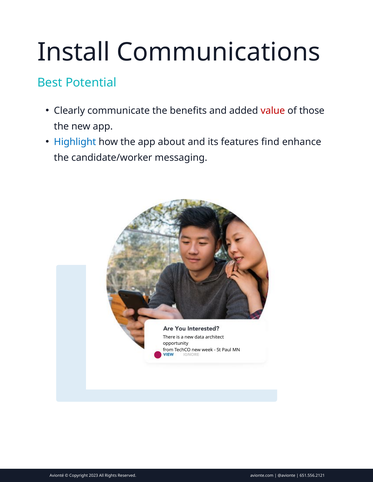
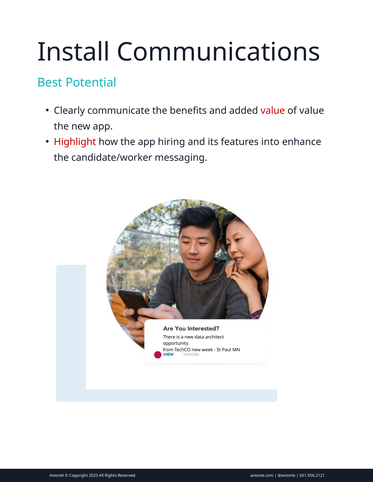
of those: those -> value (312, 111)
Highlight colour: blue -> red (75, 142)
about: about -> hiring (172, 142)
find: find -> into (270, 142)
